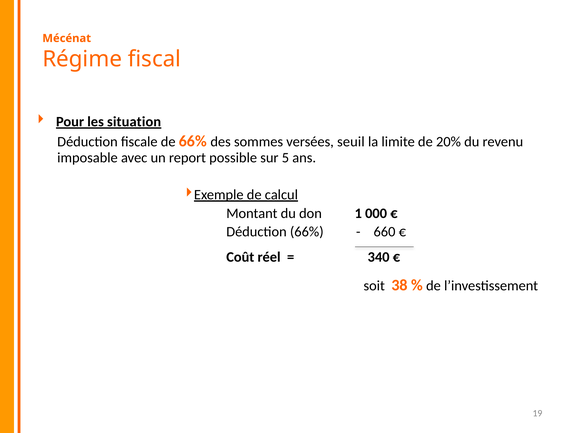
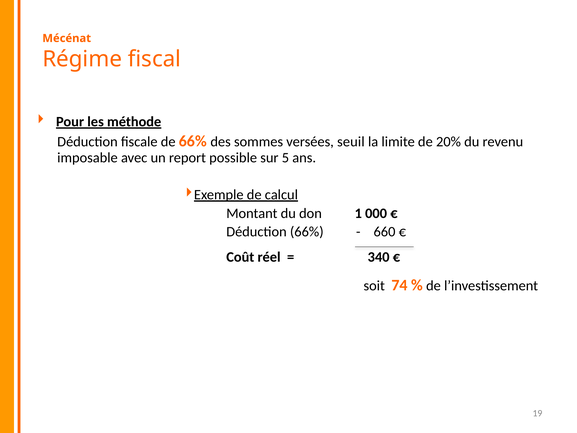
situation: situation -> méthode (134, 122)
38: 38 -> 74 (400, 285)
